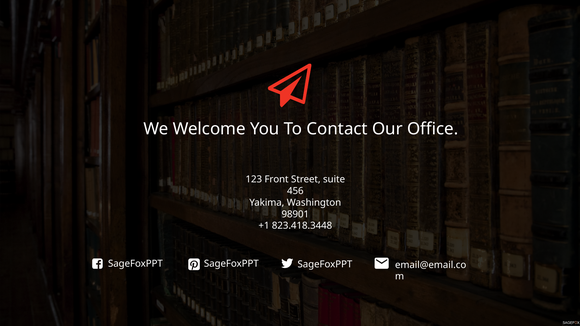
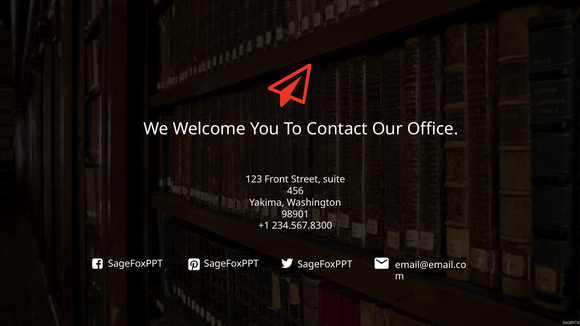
823.418.3448: 823.418.3448 -> 234.567.8300 (302, 226)
